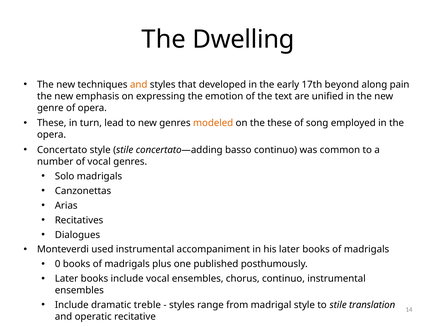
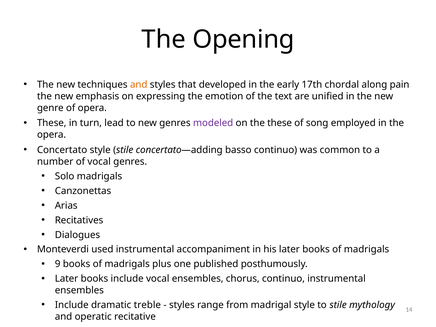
Dwelling: Dwelling -> Opening (244, 39)
beyond: beyond -> chordal (342, 85)
modeled colour: orange -> purple (213, 123)
0: 0 -> 9 (58, 264)
translation: translation -> mythology (372, 305)
